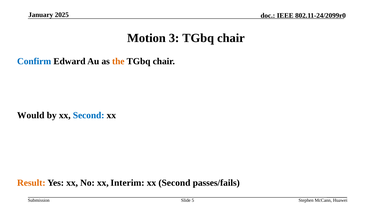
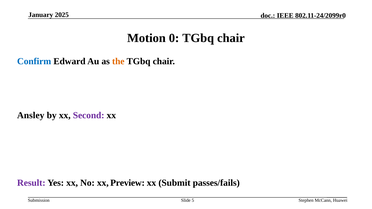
3: 3 -> 0 (174, 38)
Would: Would -> Ansley (31, 115)
Second colour: blue -> purple (89, 115)
Result colour: orange -> purple (31, 183)
Interim: Interim -> Preview (128, 183)
Second: Second -> Submit (174, 183)
